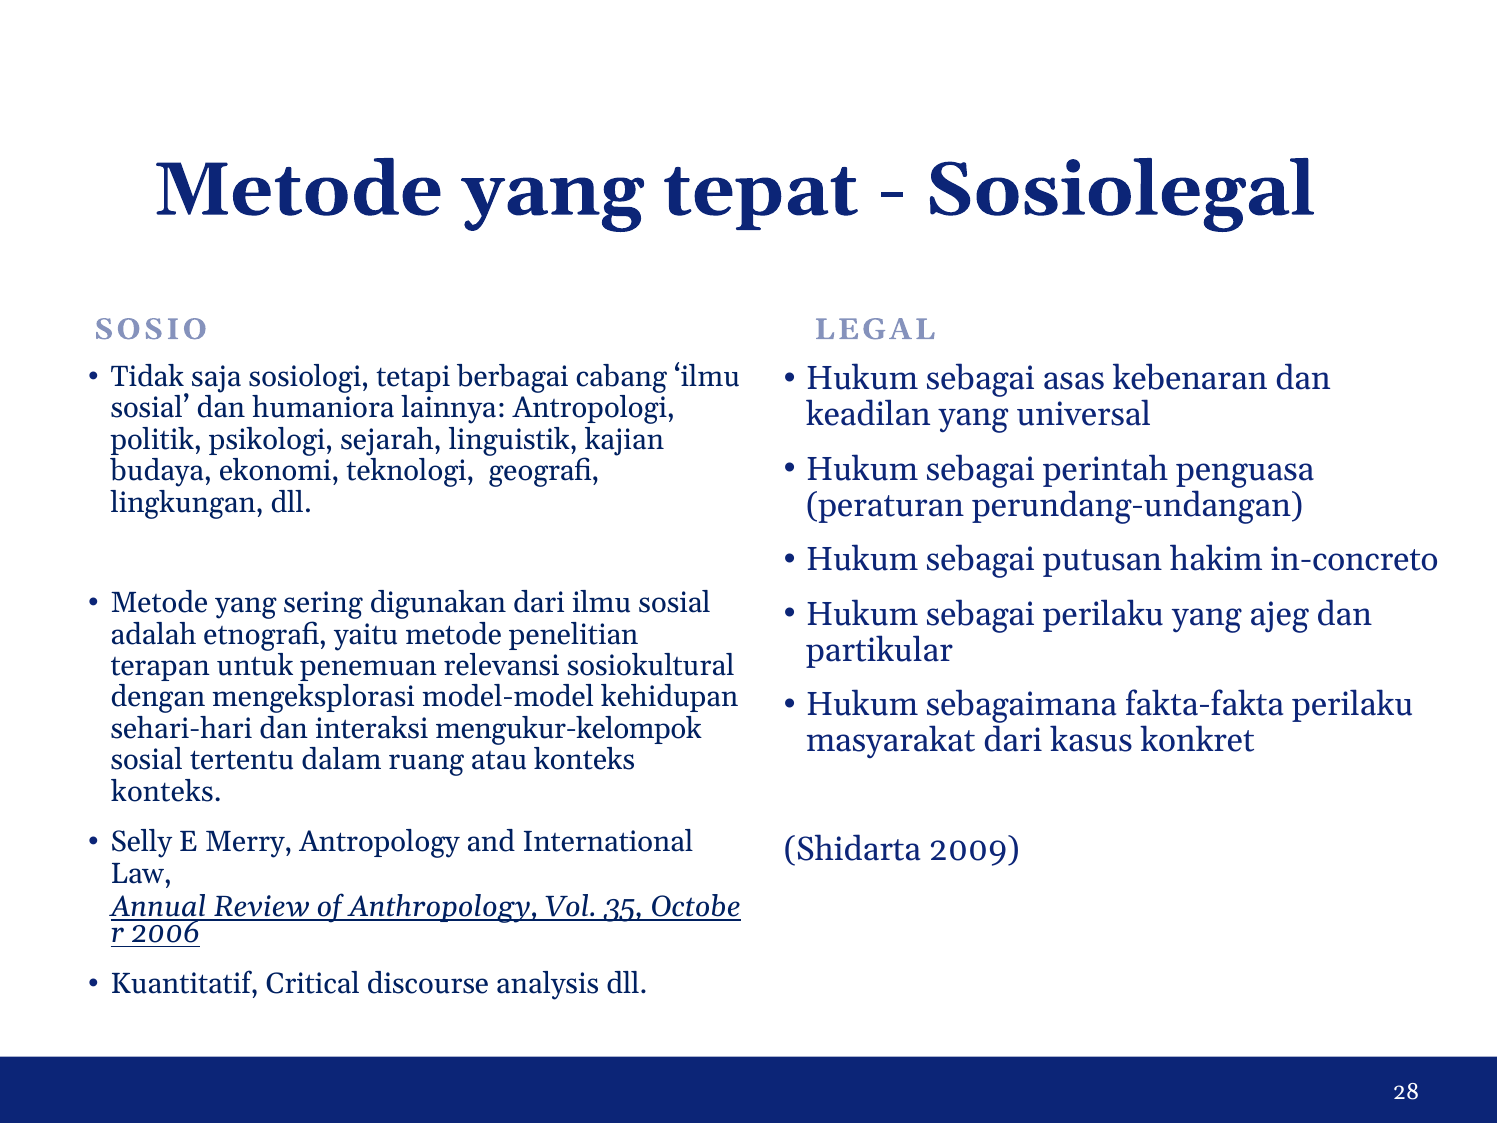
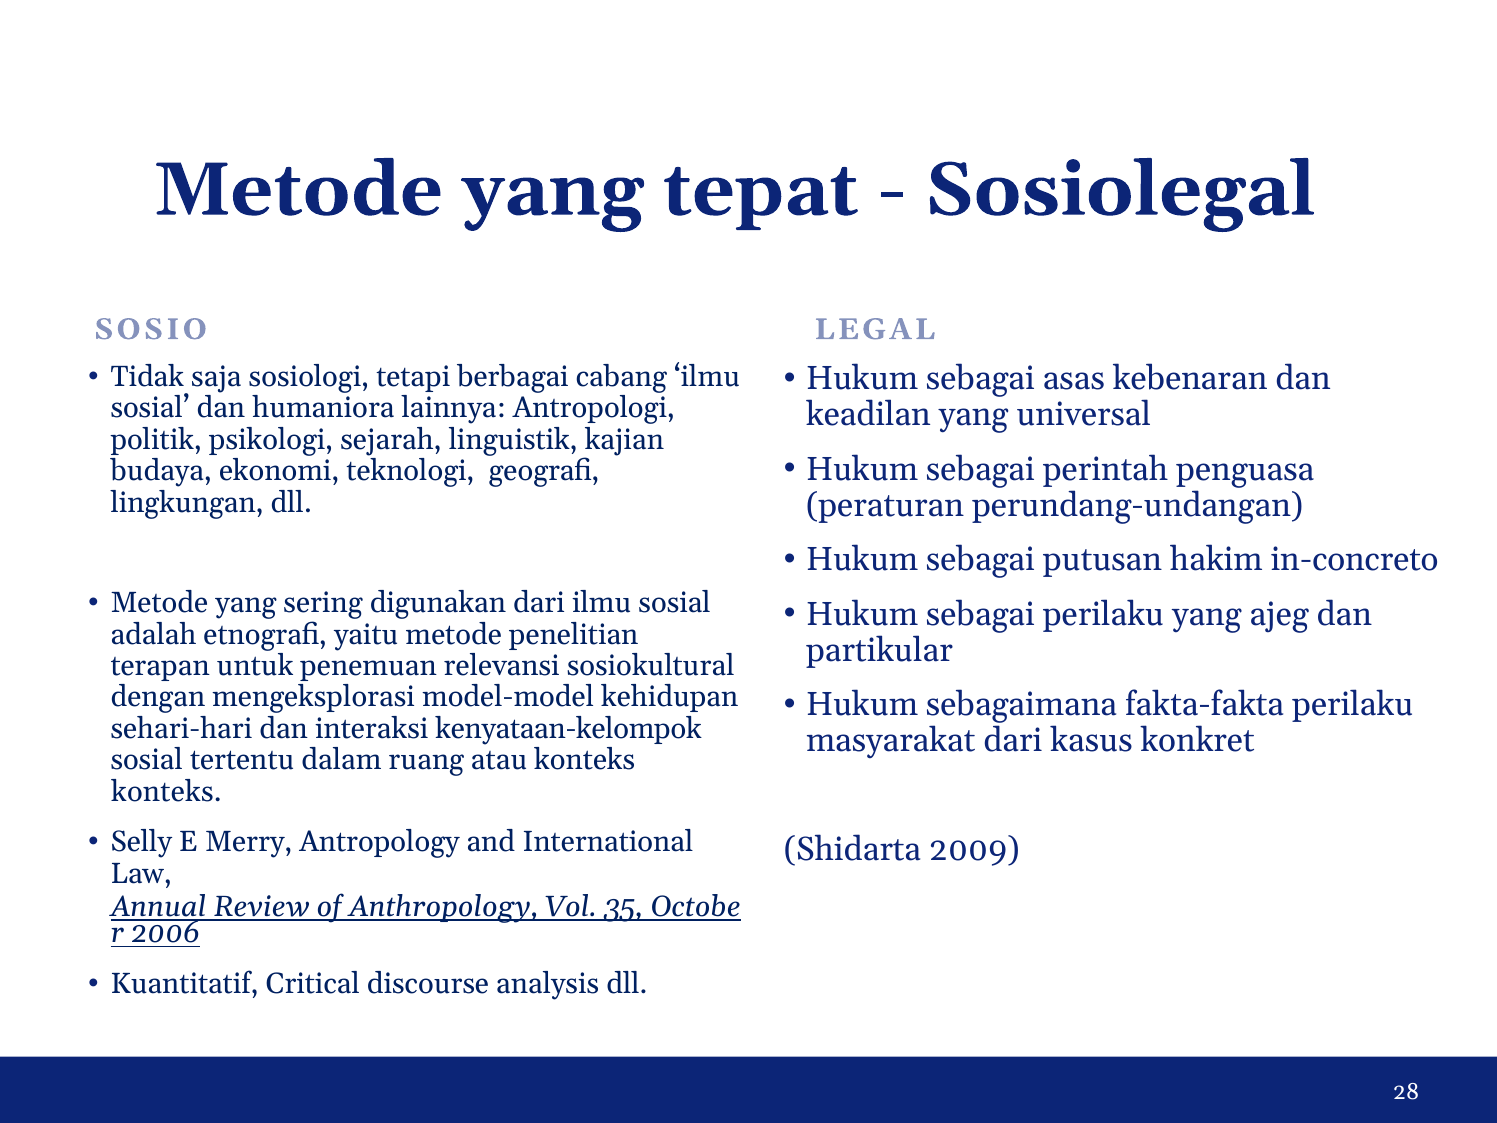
mengukur-kelompok: mengukur-kelompok -> kenyataan-kelompok (569, 729)
